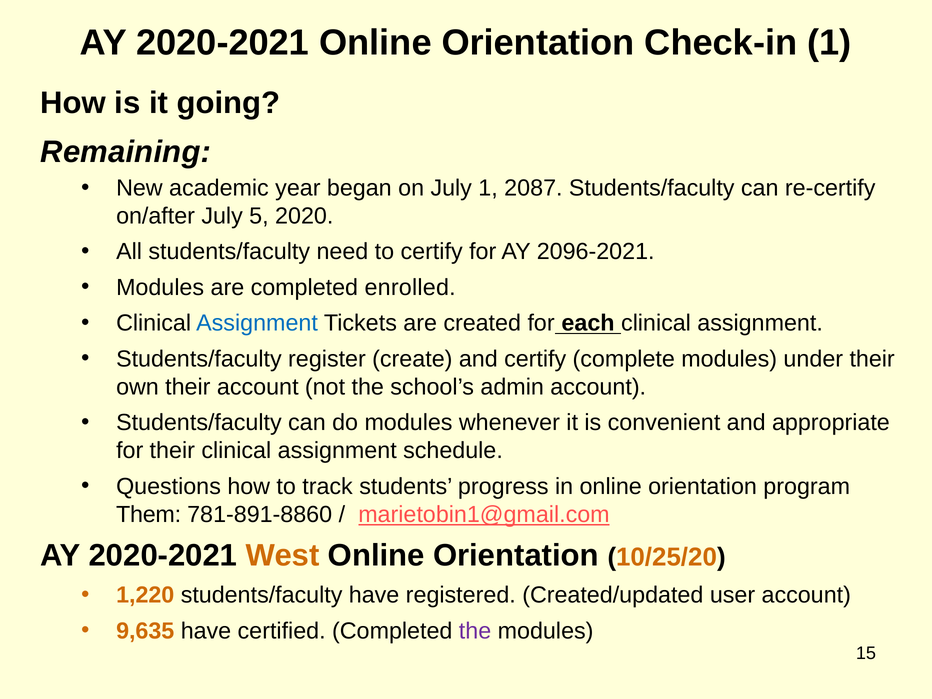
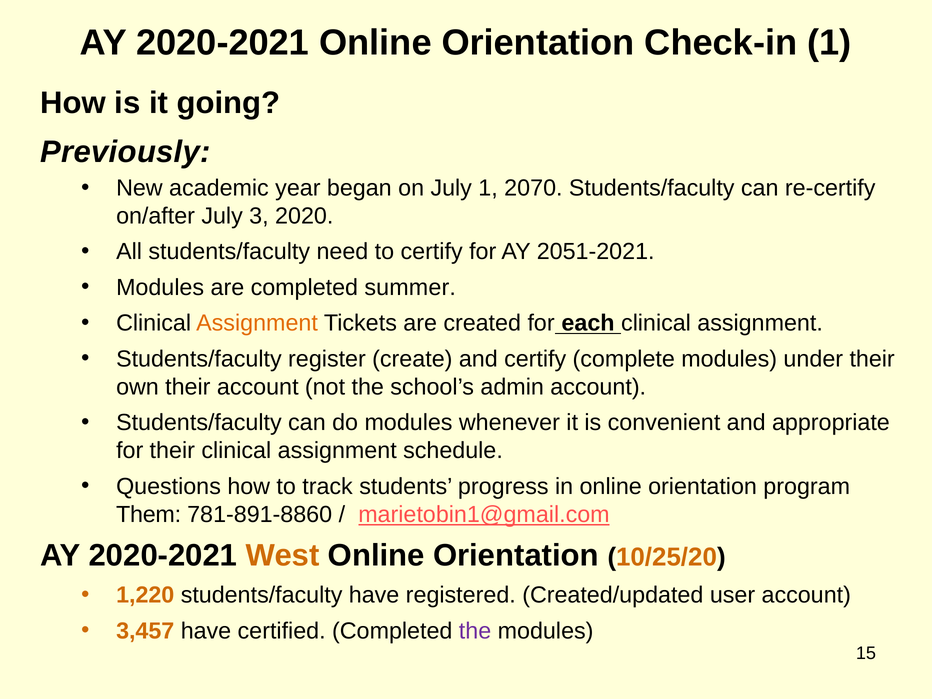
Remaining: Remaining -> Previously (126, 152)
2087: 2087 -> 2070 (533, 188)
5: 5 -> 3 (259, 216)
2096-2021: 2096-2021 -> 2051-2021 (596, 252)
enrolled: enrolled -> summer (410, 288)
Assignment colour: blue -> orange (257, 323)
9,635: 9,635 -> 3,457 (145, 631)
